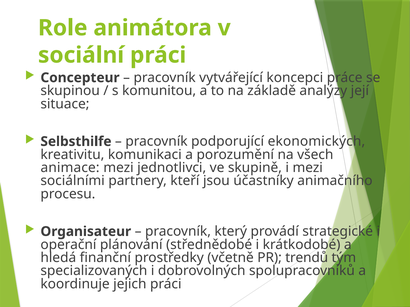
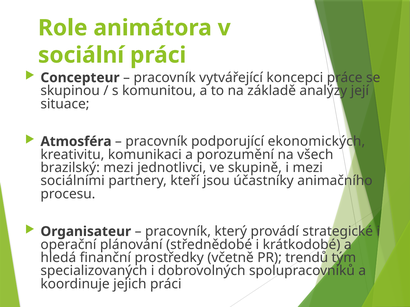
Selbsthilfe: Selbsthilfe -> Atmosféra (76, 142)
animace: animace -> brazilský (70, 168)
